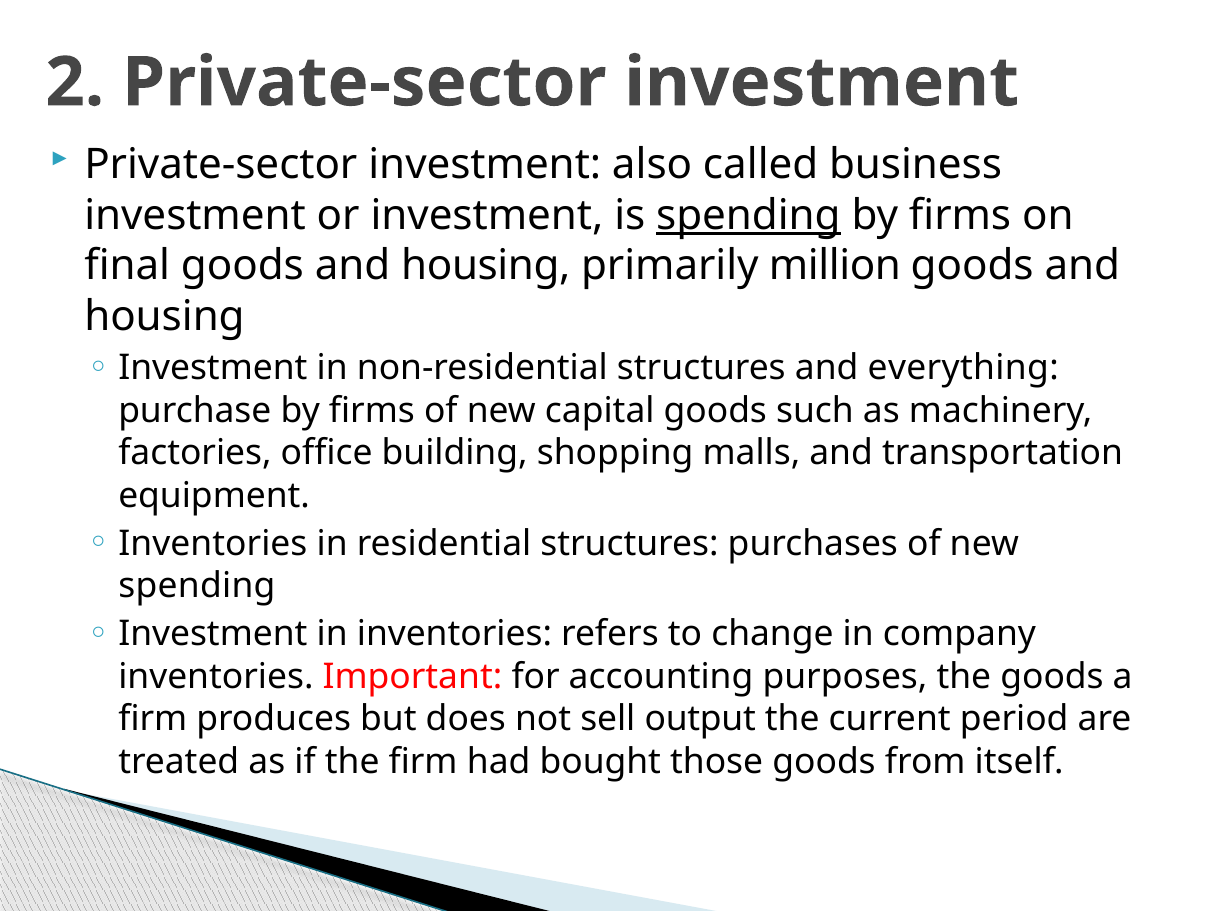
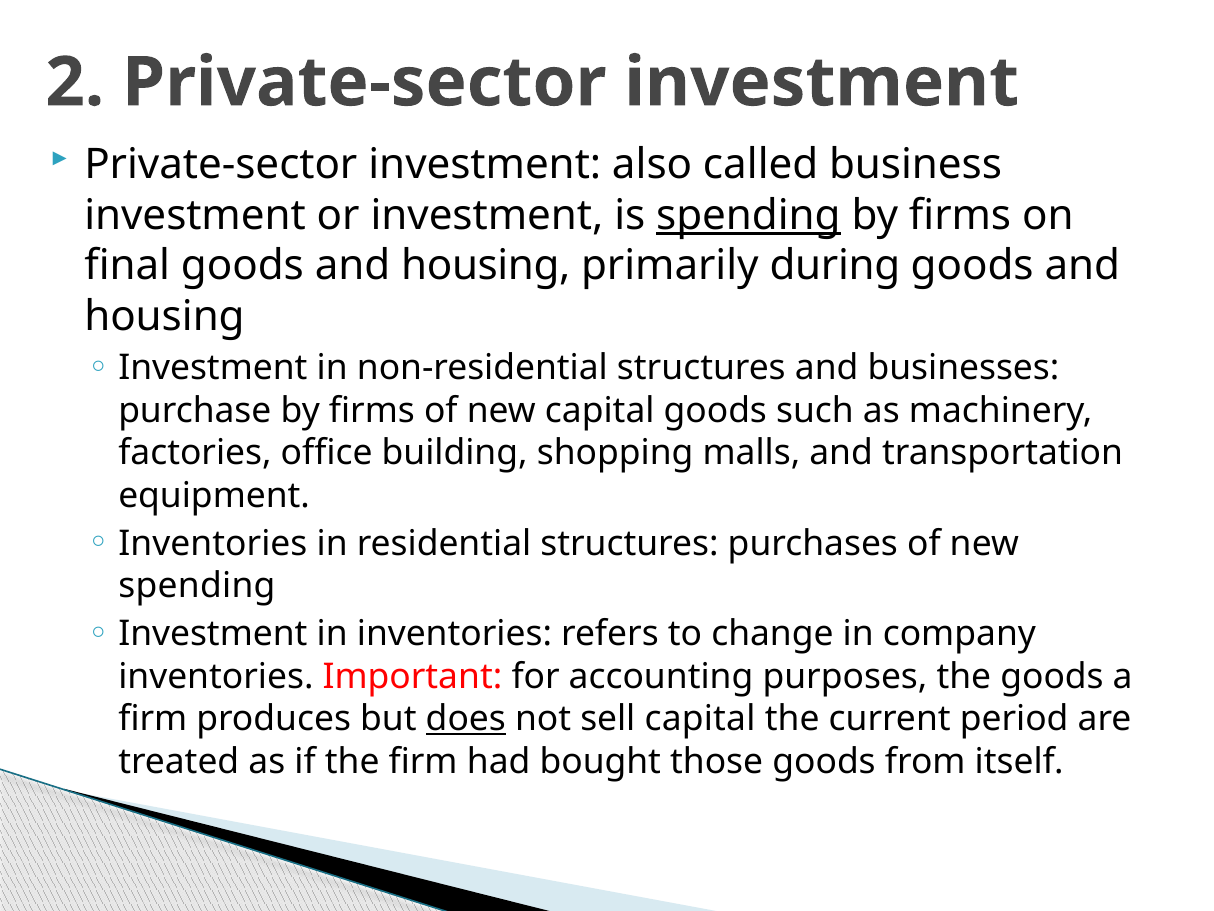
million: million -> during (835, 266)
everything: everything -> businesses (963, 368)
does underline: none -> present (466, 718)
sell output: output -> capital (700, 718)
